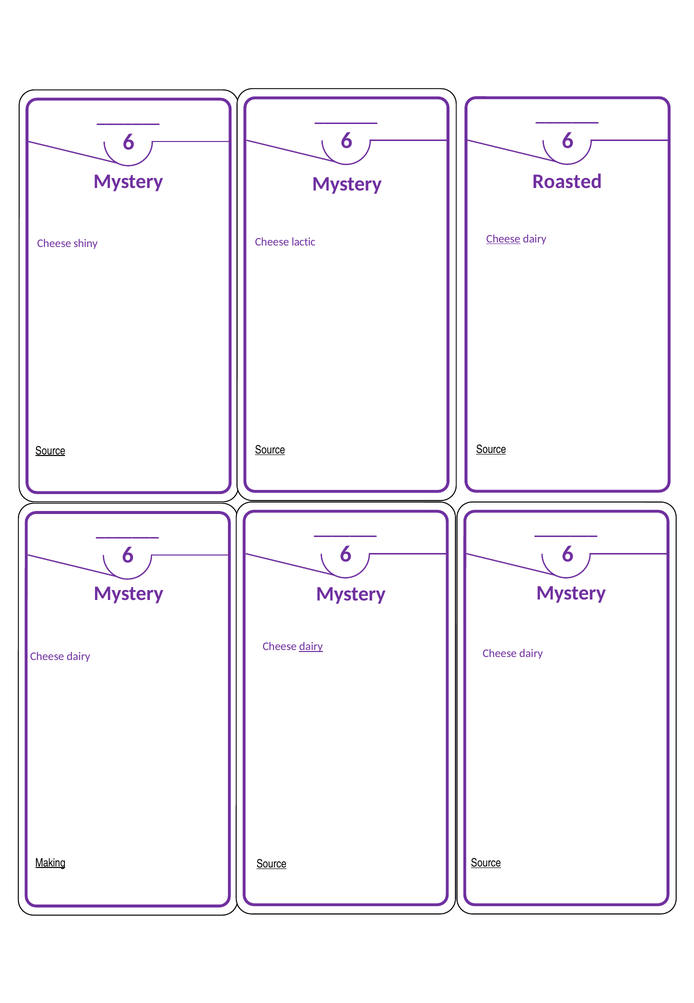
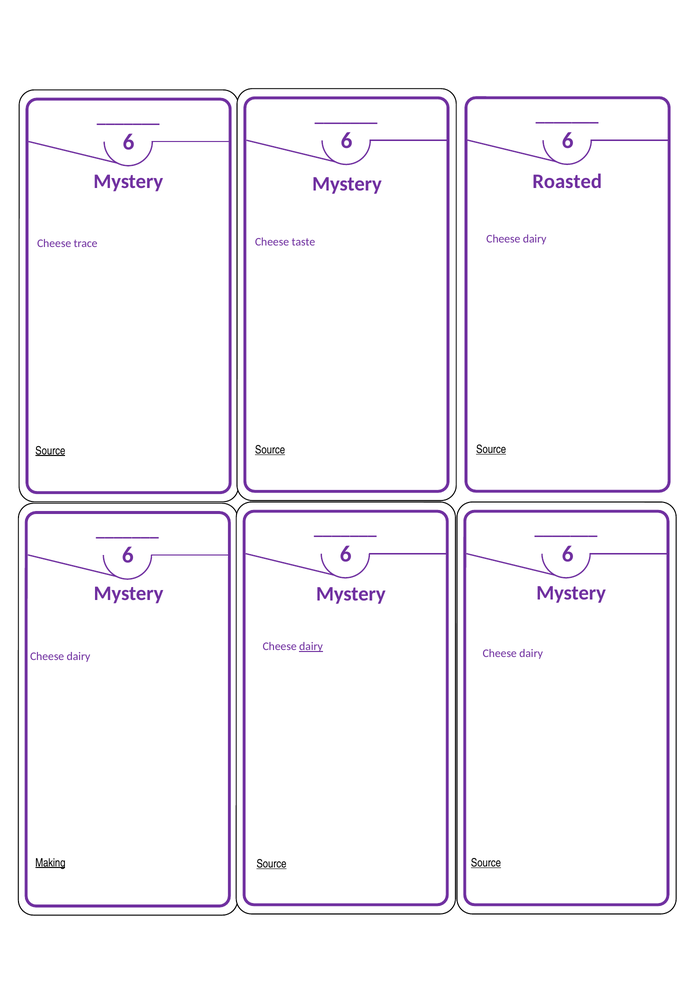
Cheese underline: present -> none (503, 239)
lactic: lactic -> taste (303, 242)
shiny: shiny -> trace (86, 243)
